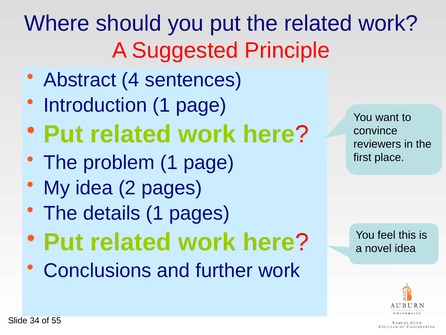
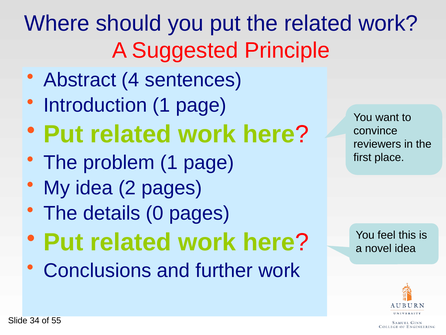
details 1: 1 -> 0 (155, 213)
